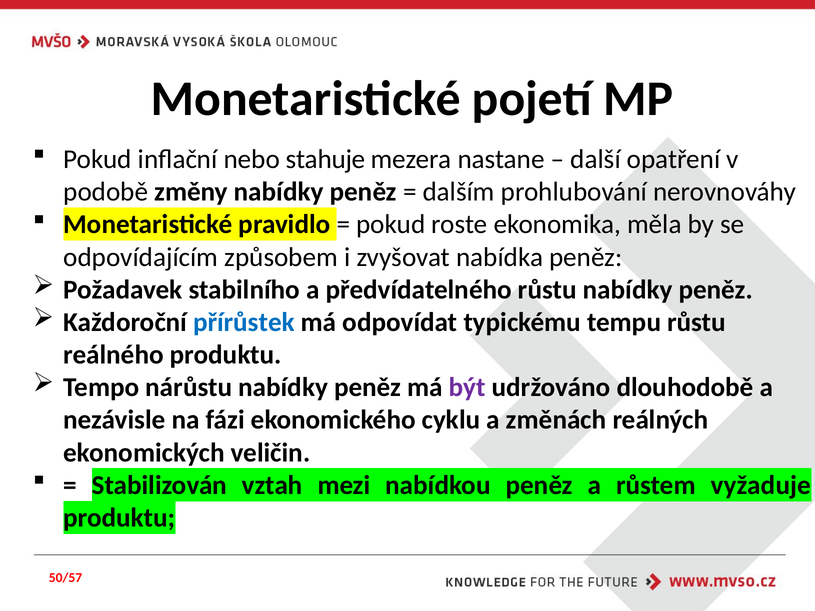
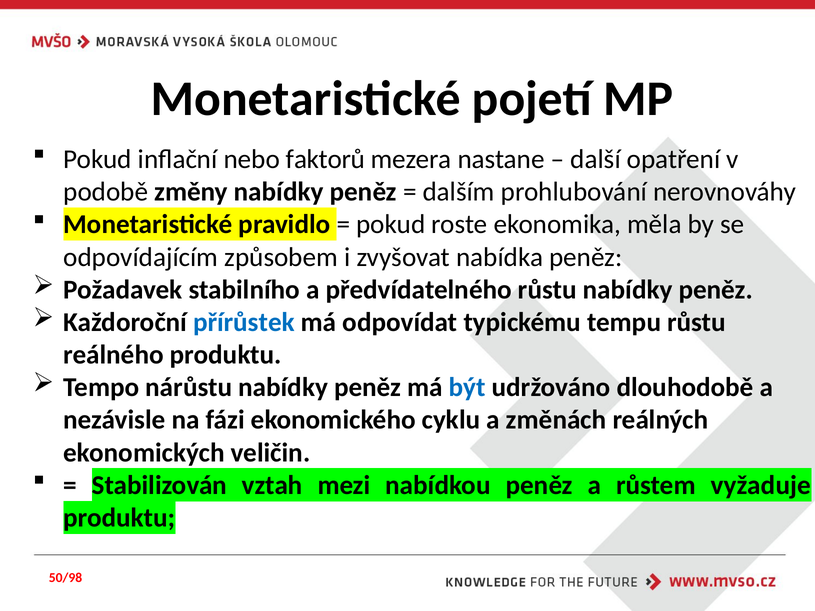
stahuje: stahuje -> faktorů (326, 159)
být colour: purple -> blue (467, 388)
50/57: 50/57 -> 50/98 (66, 578)
